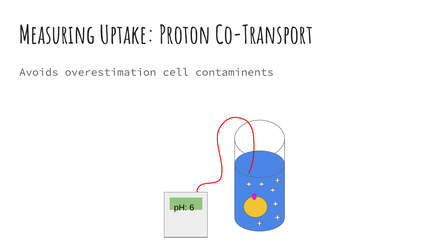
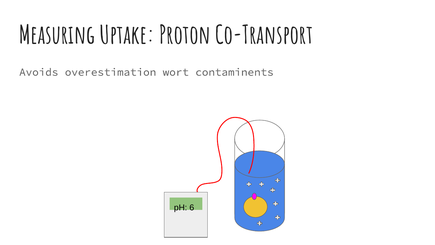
cell: cell -> wort (176, 72)
